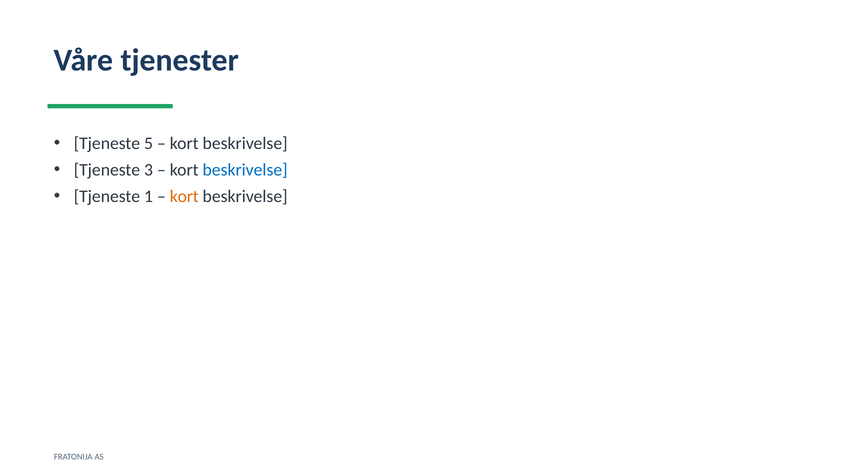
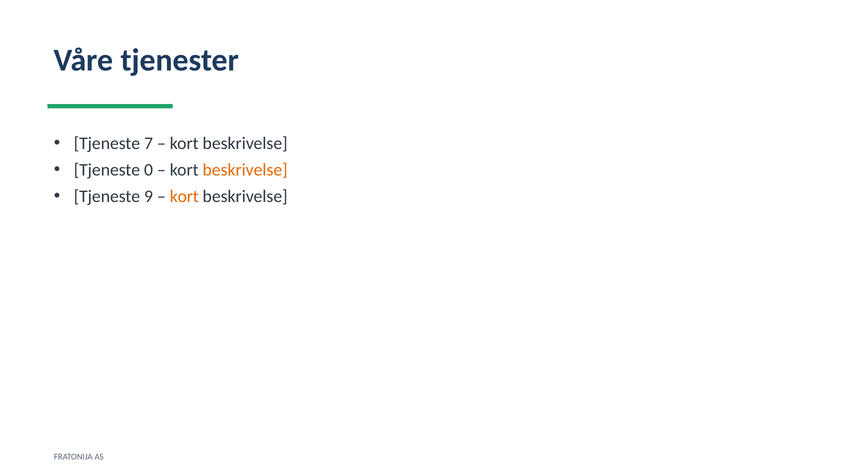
5: 5 -> 7 (148, 143)
3: 3 -> 0 (148, 170)
beskrivelse colour: blue -> orange (245, 170)
1: 1 -> 9 (148, 196)
